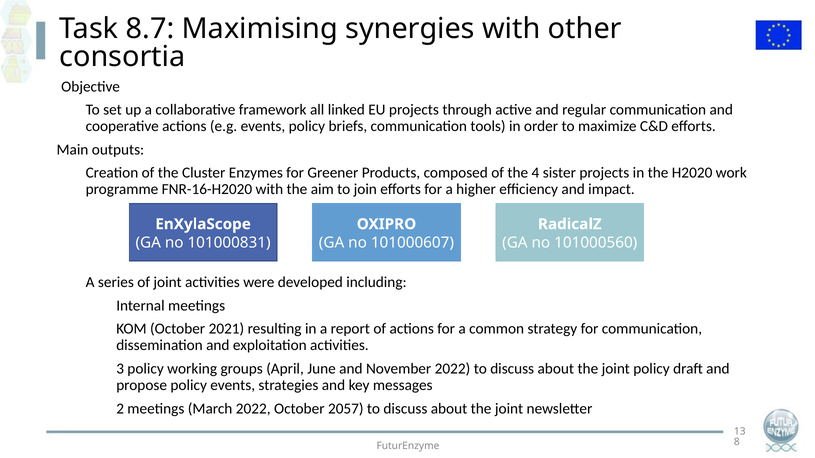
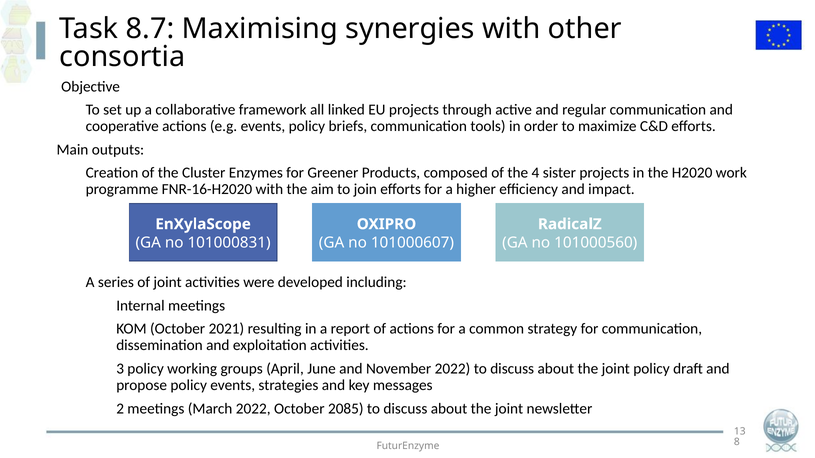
2057: 2057 -> 2085 (346, 409)
